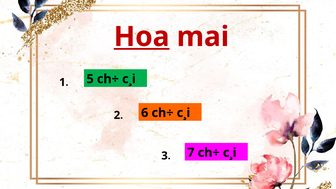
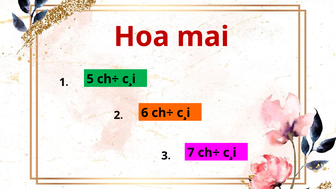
Hoa underline: present -> none (142, 37)
